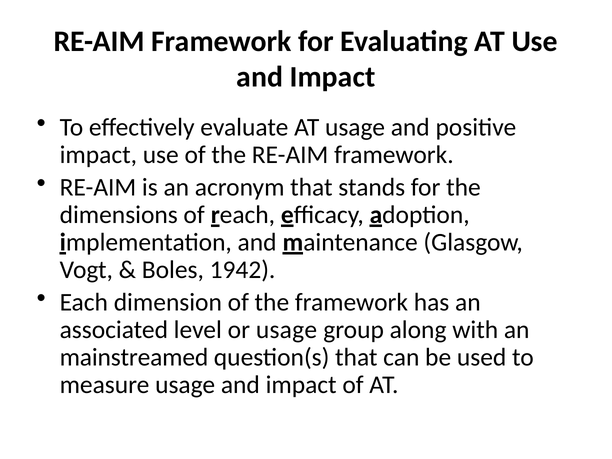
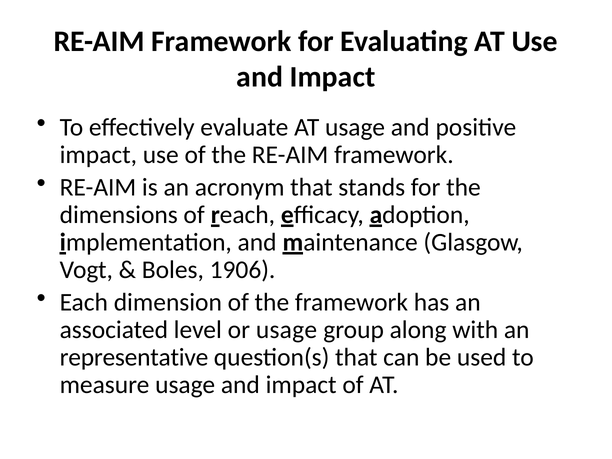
1942: 1942 -> 1906 (243, 270)
mainstreamed: mainstreamed -> representative (134, 357)
